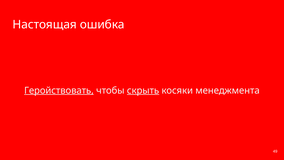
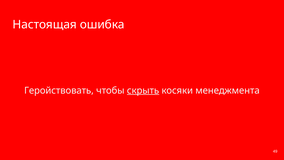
Геройствовать underline: present -> none (59, 90)
